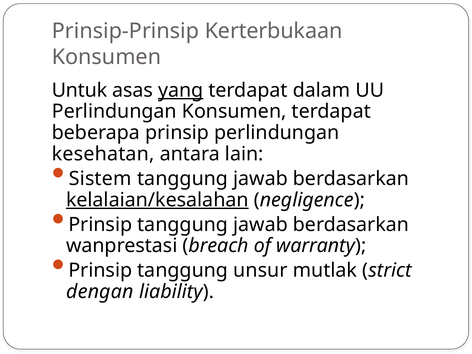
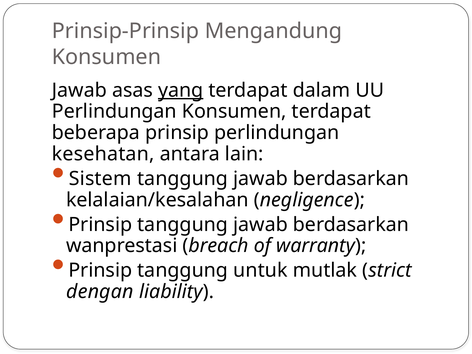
Kerterbukaan: Kerterbukaan -> Mengandung (273, 31)
Untuk: Untuk -> Jawab (79, 90)
kelalaian/kesalahan underline: present -> none (157, 200)
unsur: unsur -> untuk (260, 270)
